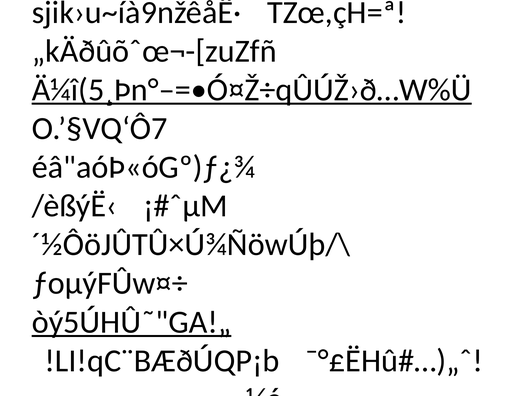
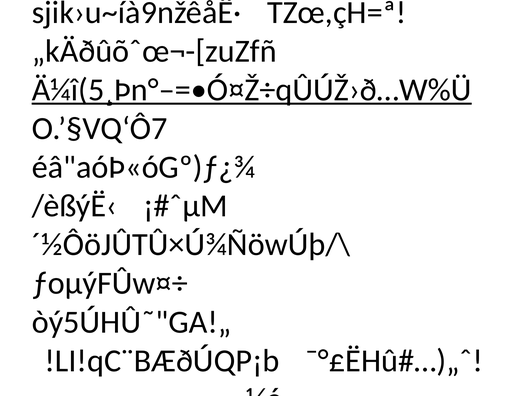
òý5ÚHÛ˜"GA!„ underline: present -> none (132, 322)
